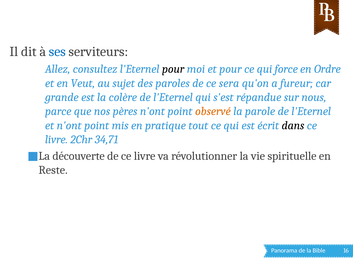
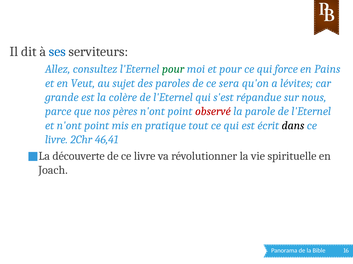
pour colour: black -> green (173, 69)
Ordre: Ordre -> Pains (327, 69)
fureur: fureur -> lévites (297, 83)
observé colour: orange -> red (213, 112)
34,71: 34,71 -> 46,41 (107, 140)
Reste: Reste -> Joach (53, 171)
